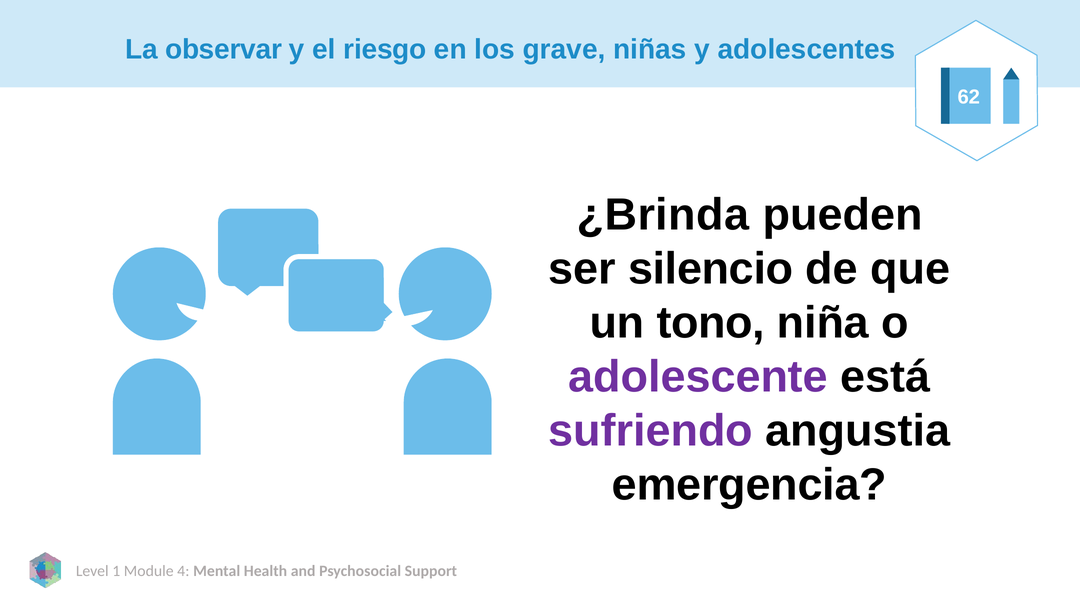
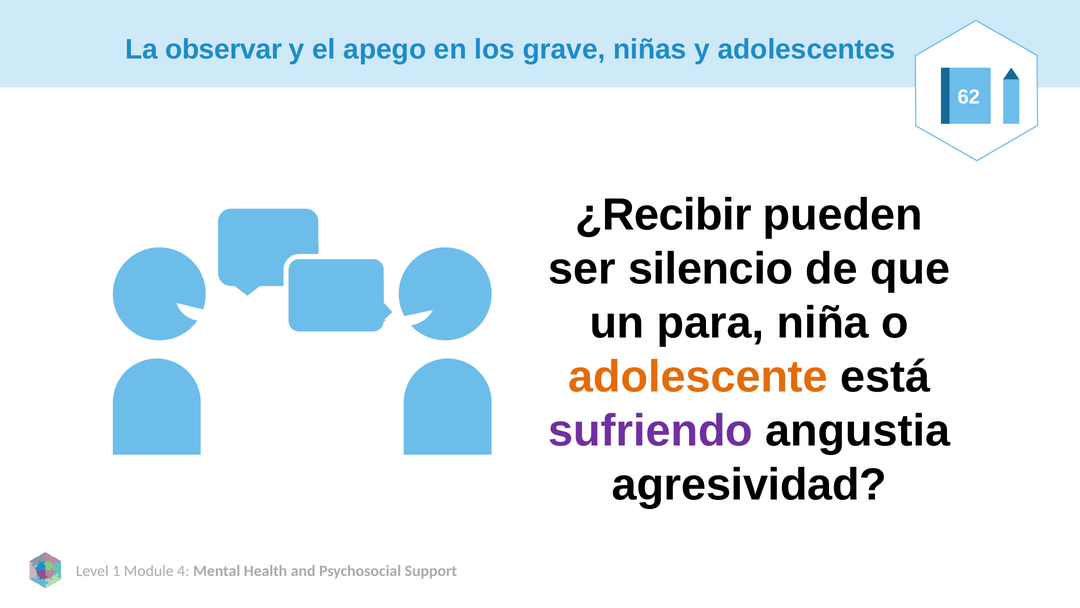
riesgo: riesgo -> apego (385, 49)
¿Brinda: ¿Brinda -> ¿Recibir (663, 215)
tono: tono -> para (711, 323)
adolescente colour: purple -> orange (698, 377)
emergencia: emergencia -> agresividad (749, 485)
